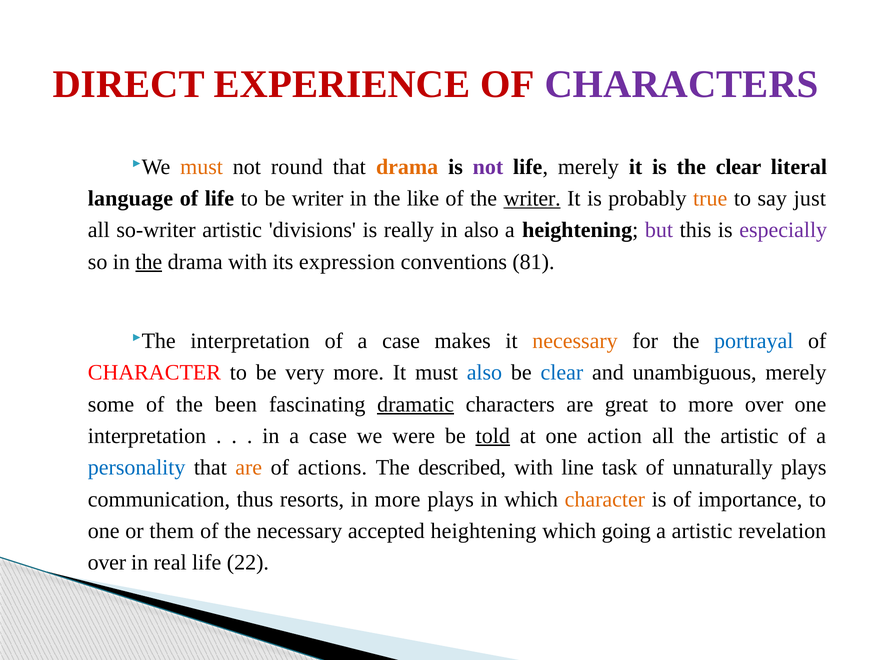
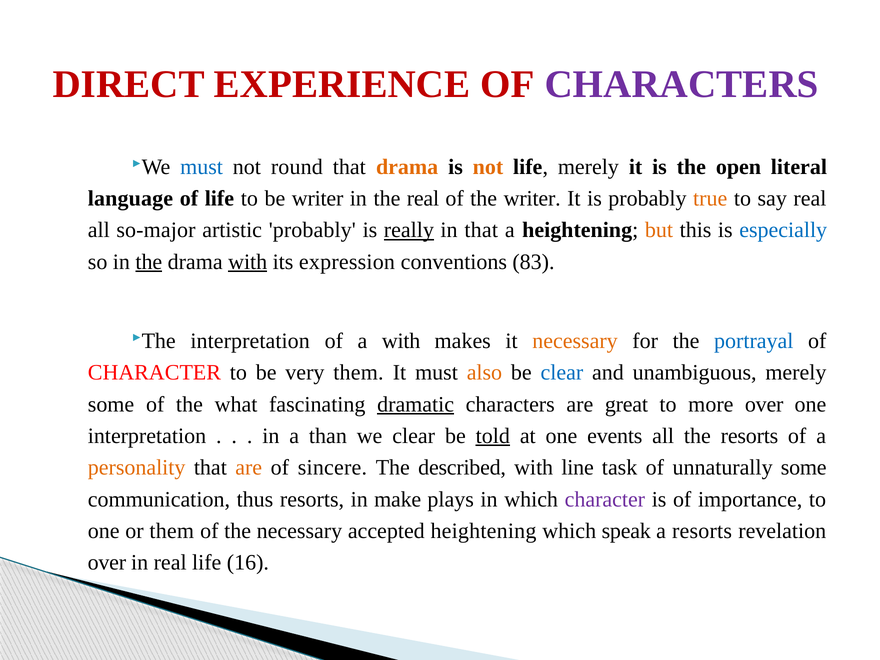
must colour: orange -> blue (202, 167)
not colour: purple -> orange (488, 167)
the clear: clear -> open (738, 167)
the like: like -> real (423, 199)
writer underline: present -> none (532, 199)
say just: just -> real (810, 199)
so-writer: so-writer -> so-major (156, 230)
artistic divisions: divisions -> probably (312, 230)
really underline: none -> present (409, 230)
in also: also -> that (481, 230)
but colour: purple -> orange (659, 230)
especially colour: purple -> blue (783, 230)
with underline: none -> present (248, 262)
81: 81 -> 83 (533, 262)
of a case: case -> with (401, 341)
very more: more -> them (358, 373)
also colour: blue -> orange (484, 373)
been: been -> what (236, 404)
in a case: case -> than (328, 436)
we were: were -> clear (414, 436)
action: action -> events (615, 436)
the artistic: artistic -> resorts (749, 436)
personality colour: blue -> orange (137, 468)
actions: actions -> sincere (332, 468)
unnaturally plays: plays -> some (804, 468)
in more: more -> make (398, 499)
character colour: orange -> purple (605, 499)
going: going -> speak (626, 531)
a artistic: artistic -> resorts (702, 531)
22: 22 -> 16 (248, 563)
